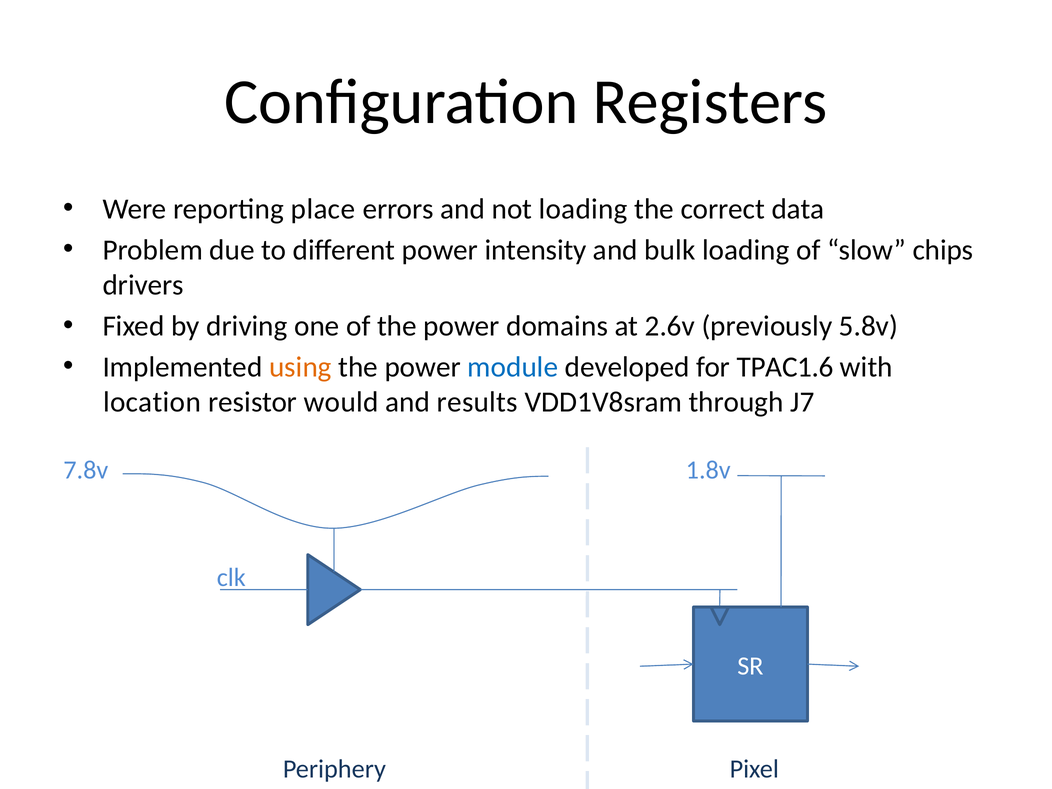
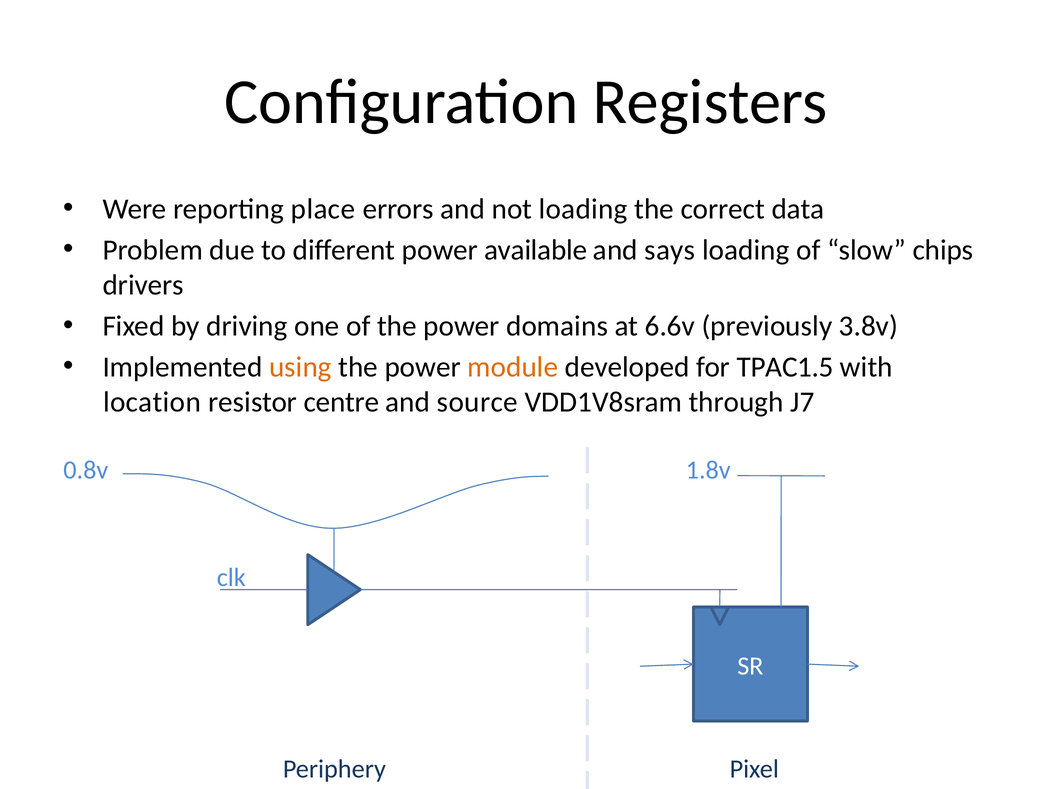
intensity: intensity -> available (536, 250)
bulk: bulk -> says (670, 250)
2.6v: 2.6v -> 6.6v (670, 326)
5.8v: 5.8v -> 3.8v (868, 326)
module colour: blue -> orange (513, 367)
TPAC1.6: TPAC1.6 -> TPAC1.5 (785, 367)
would: would -> centre (341, 402)
results: results -> source (477, 402)
7.8v: 7.8v -> 0.8v (86, 470)
